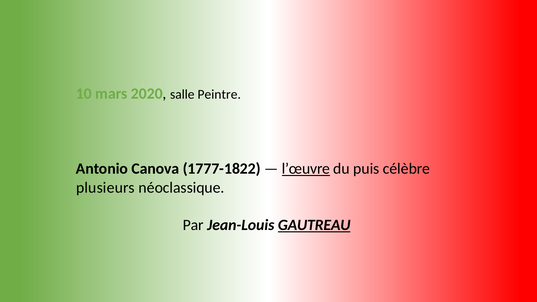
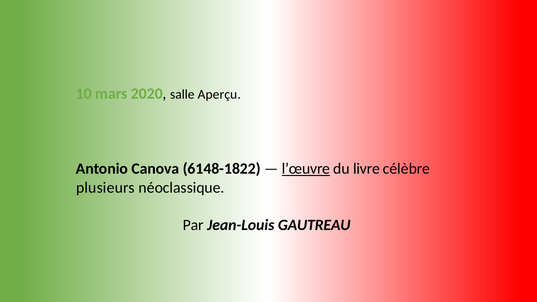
Peintre: Peintre -> Aperçu (219, 94)
1777-1822: 1777-1822 -> 6148-1822 (222, 169)
puis: puis -> livre (366, 169)
GAUTREAU underline: present -> none (314, 225)
